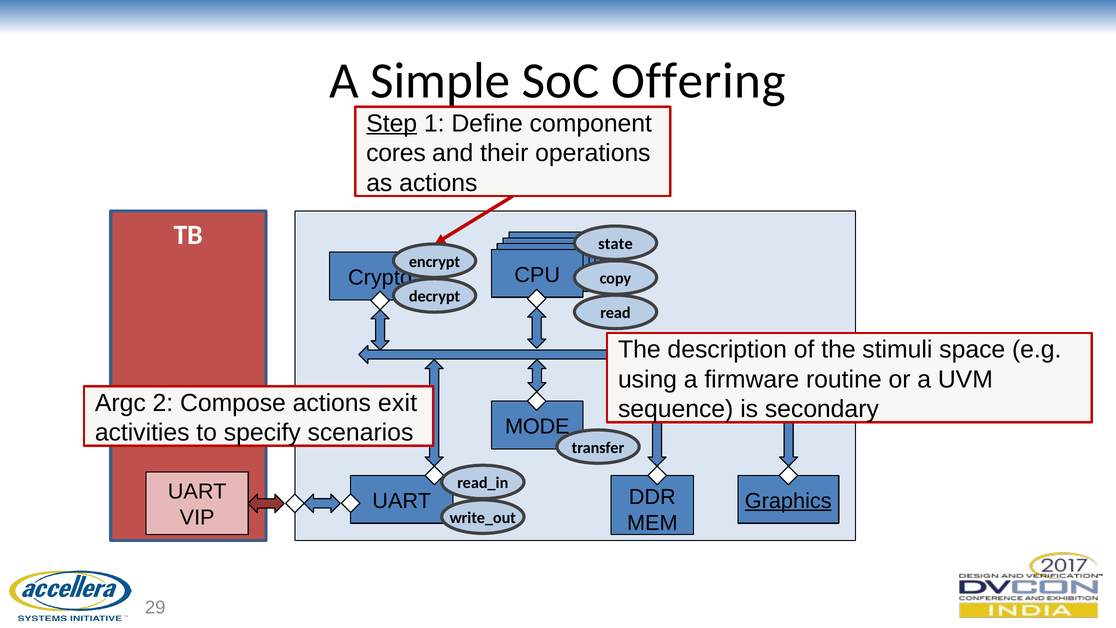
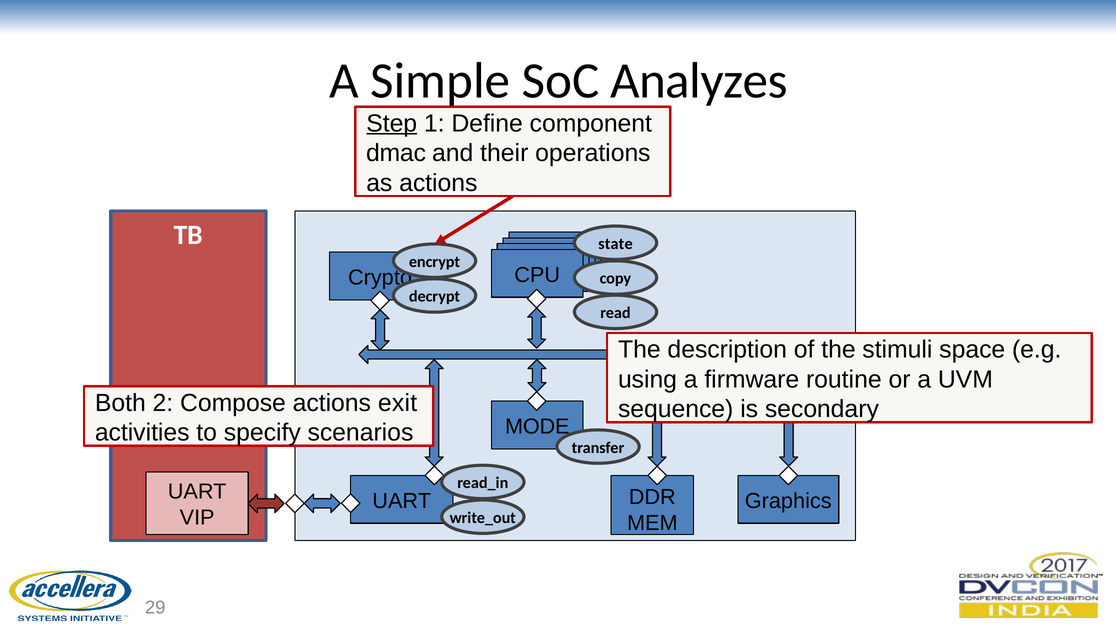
Offering: Offering -> Analyzes (699, 81)
cores: cores -> dmac (396, 153)
Argc: Argc -> Both (120, 403)
Graphics underline: present -> none (788, 501)
